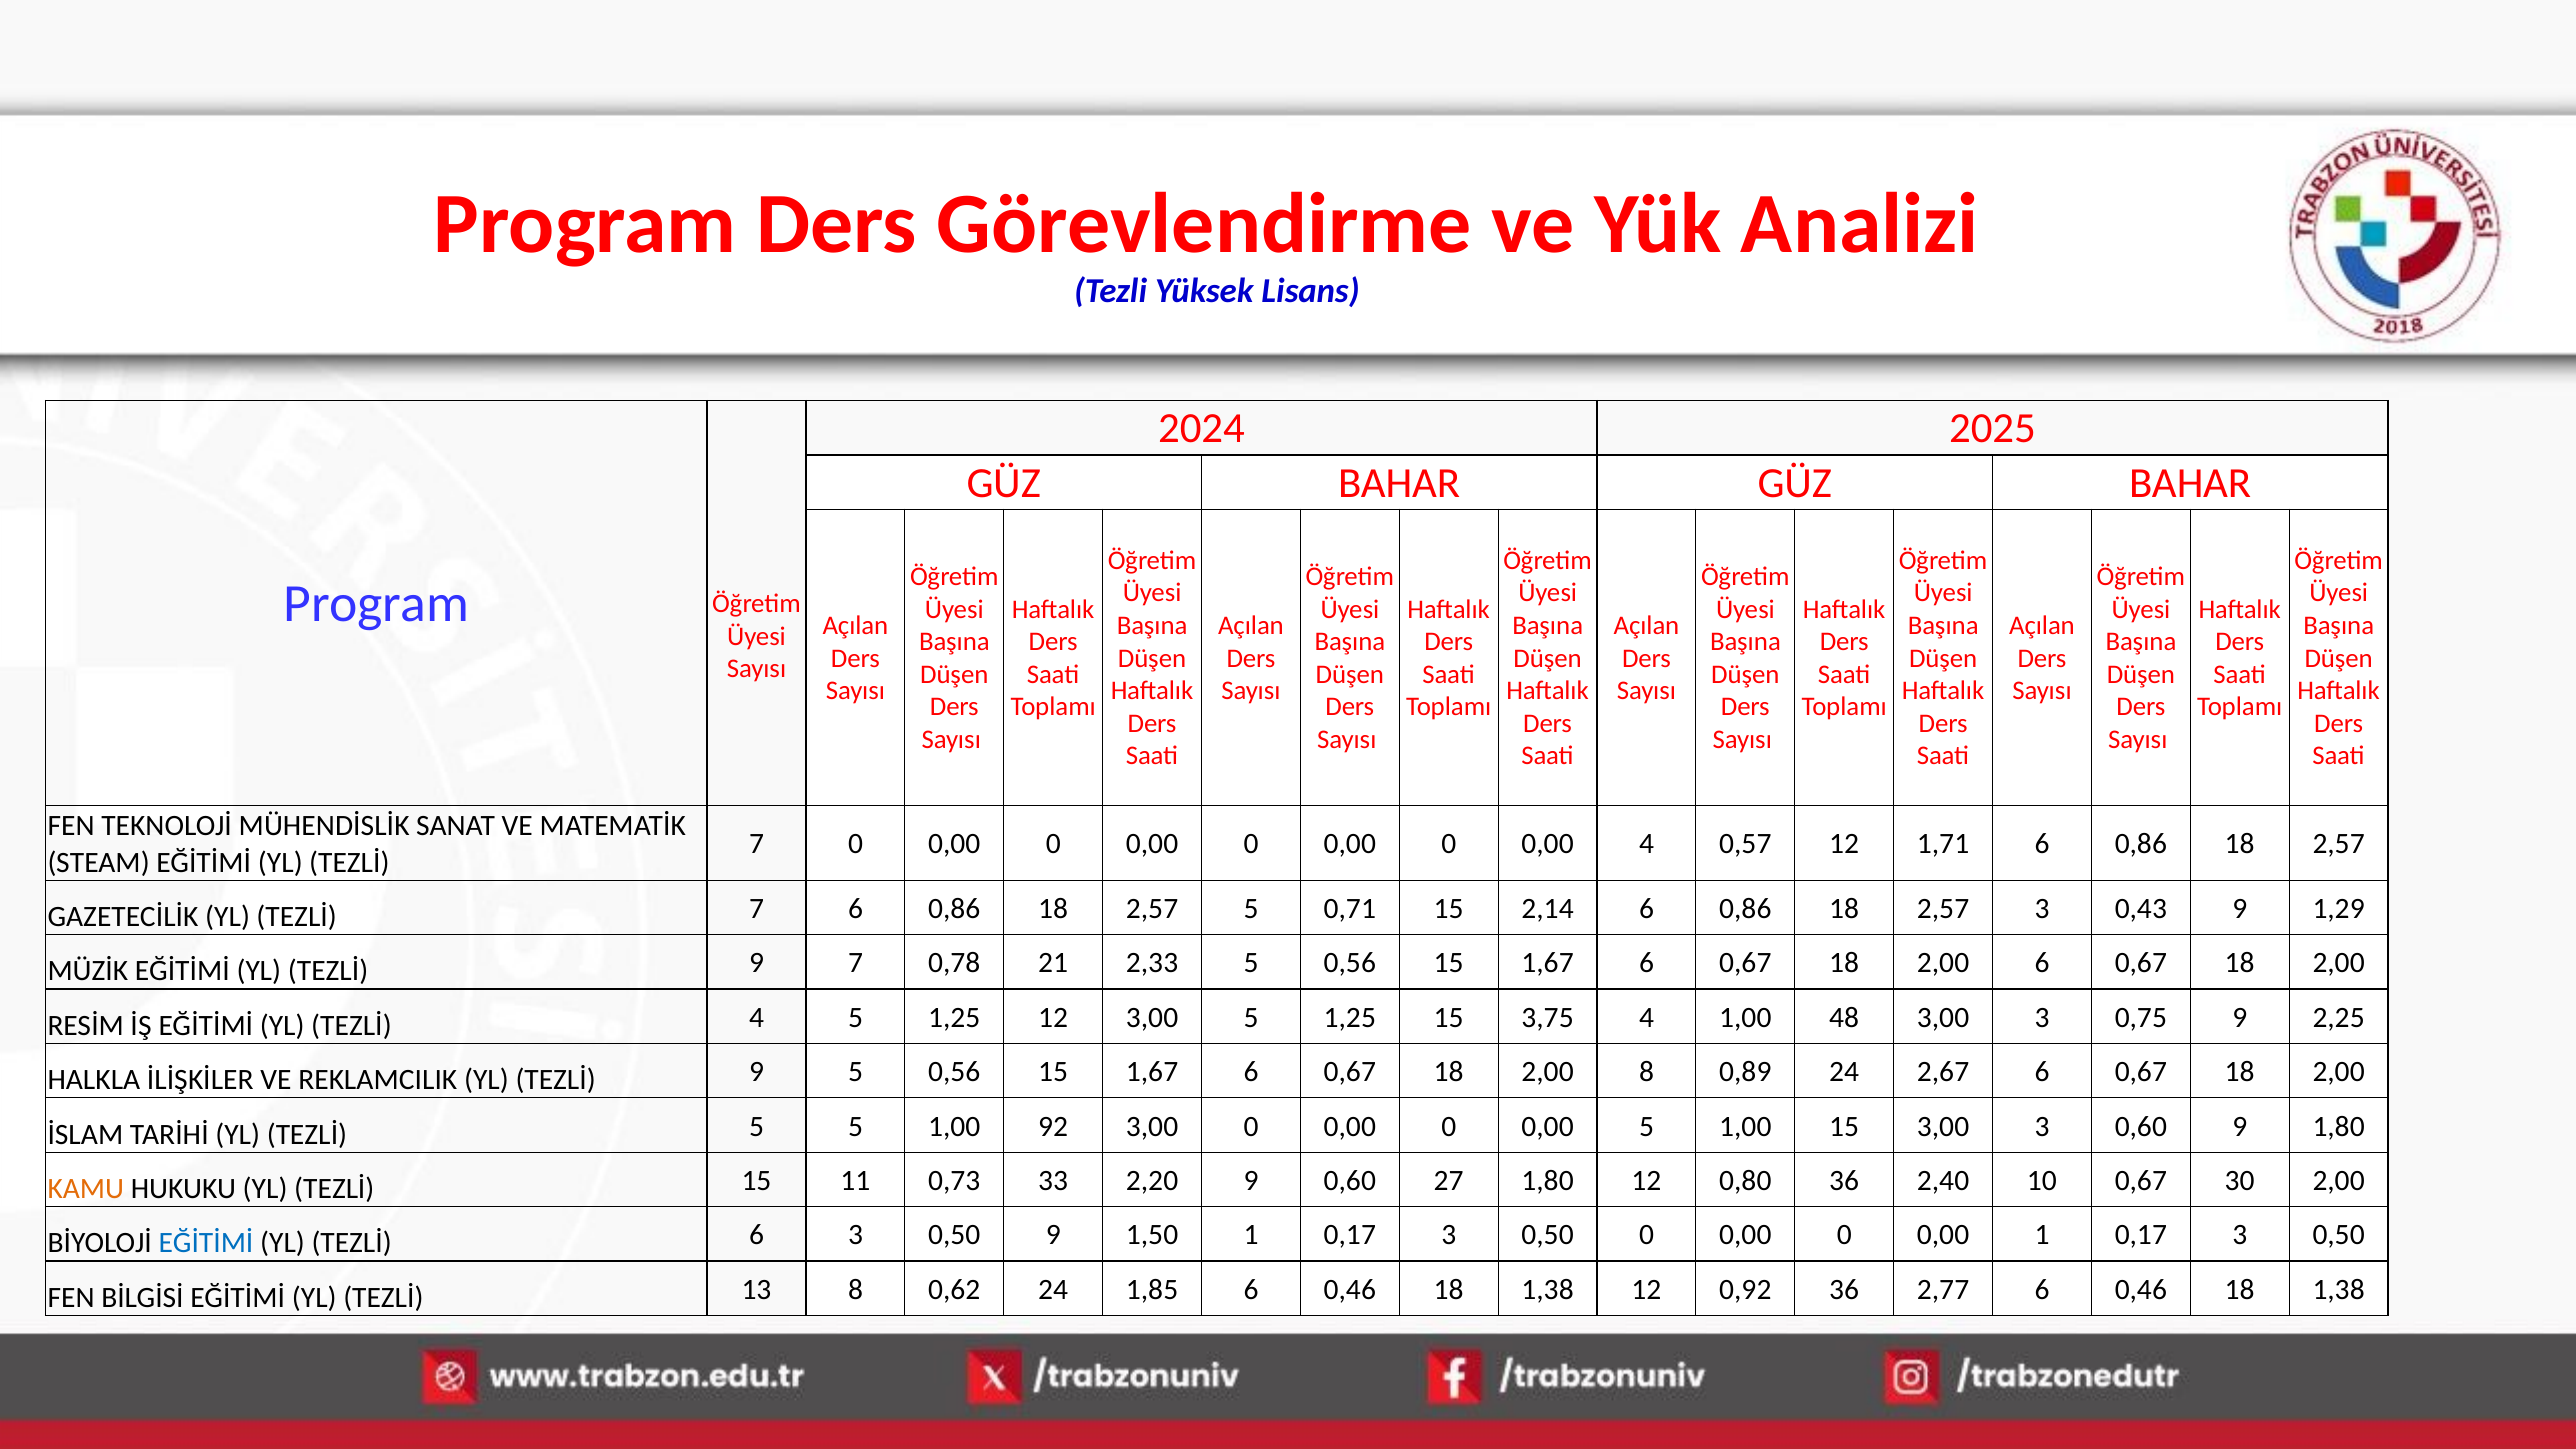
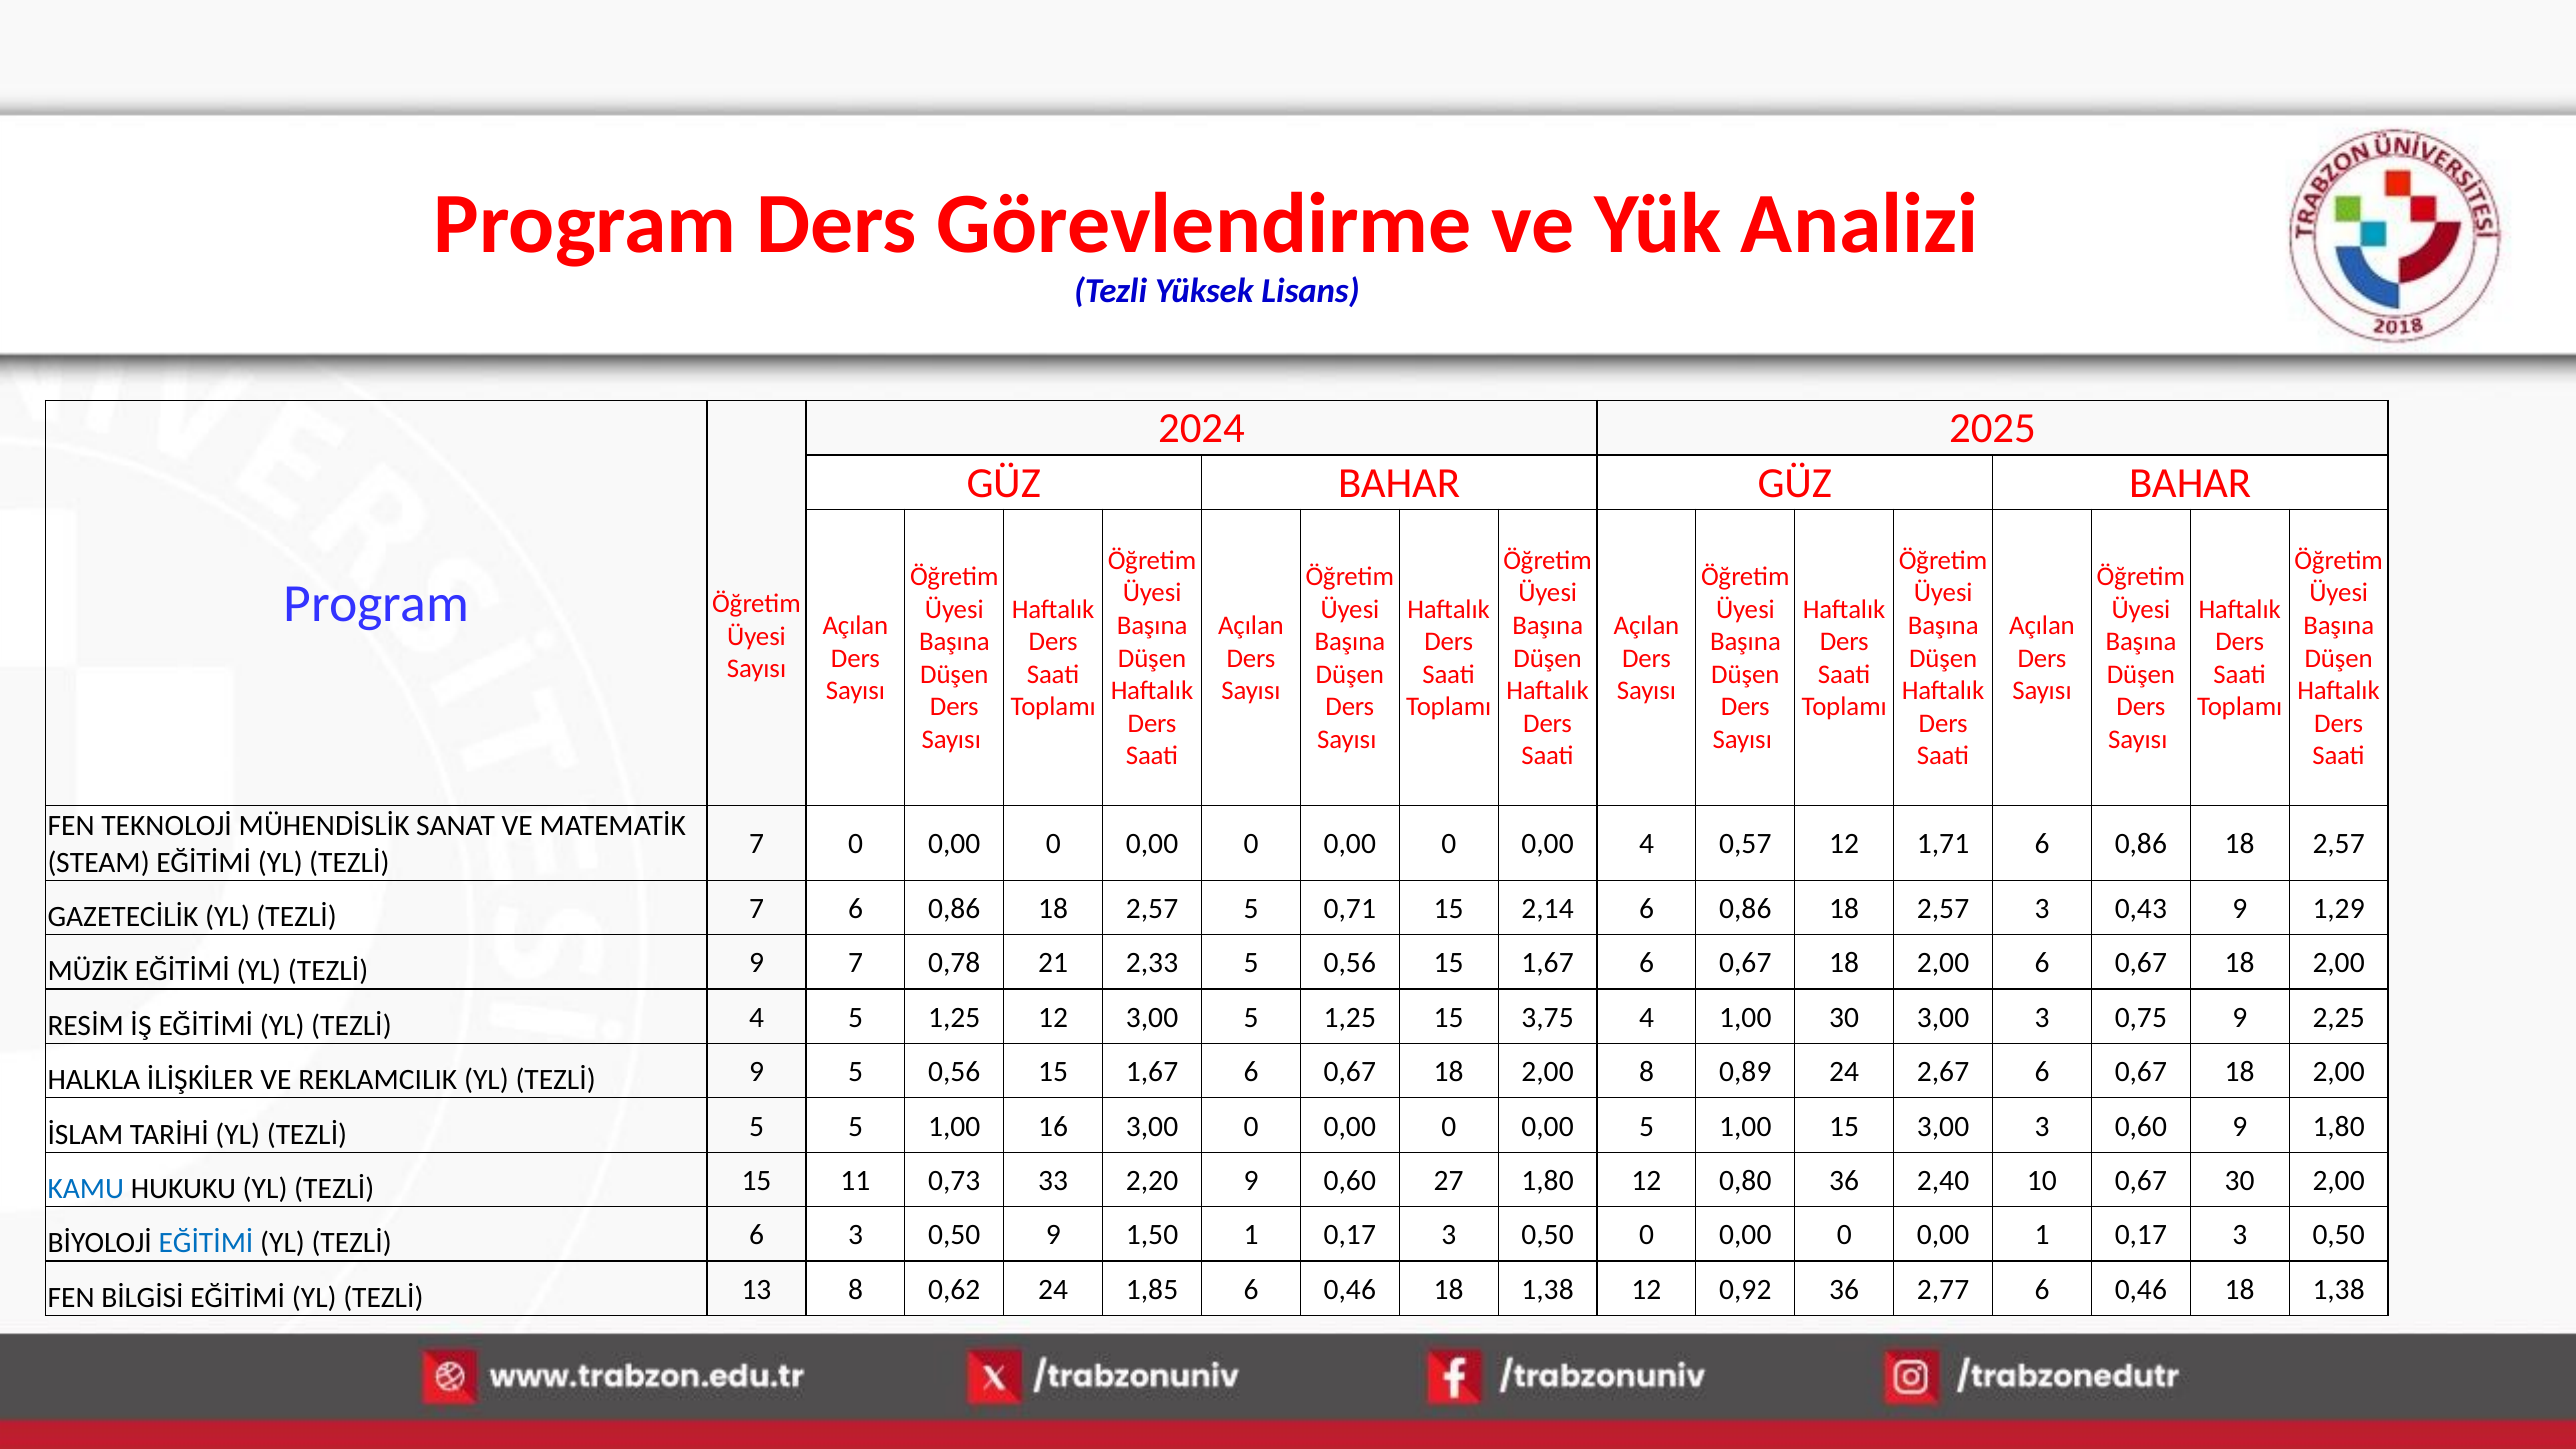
1,00 48: 48 -> 30 (1844, 1018)
92: 92 -> 16 (1053, 1126)
KAMU colour: orange -> blue (86, 1189)
